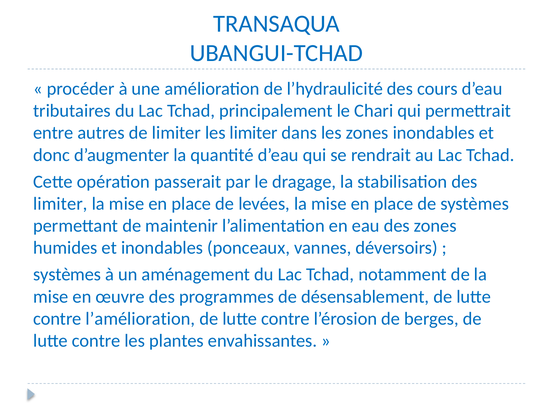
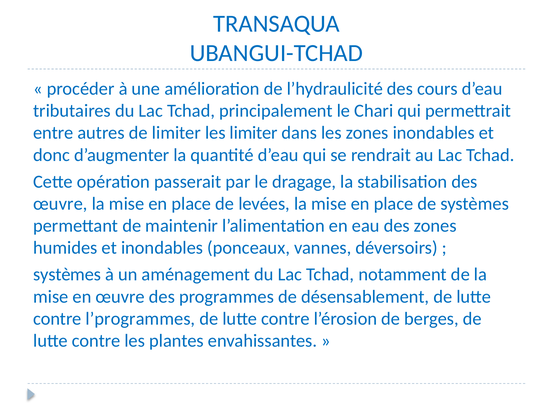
limiter: limiter -> œuvre (60, 204)
l’amélioration: l’amélioration -> l’programmes (140, 319)
